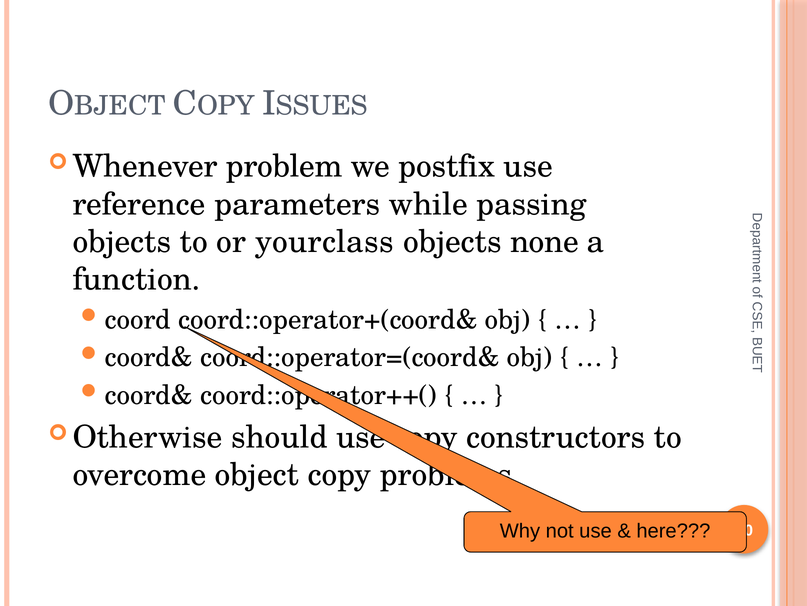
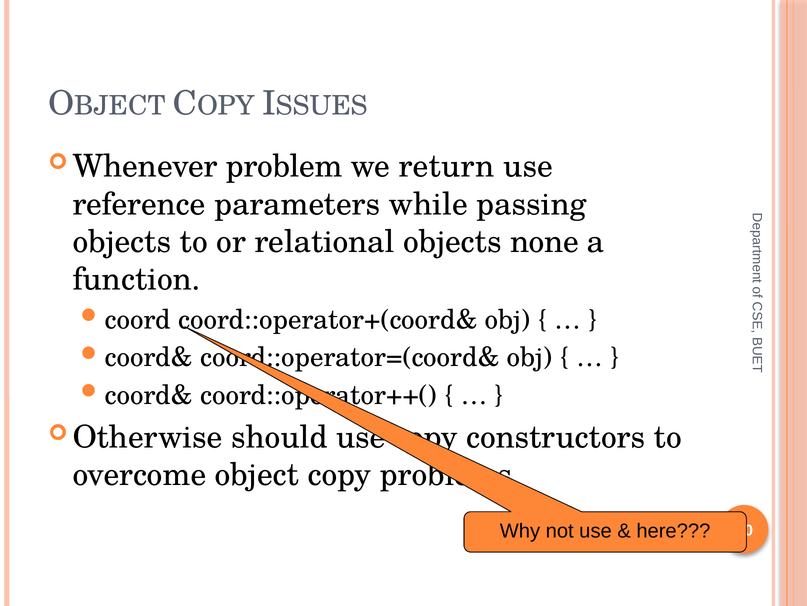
postfix: postfix -> return (446, 166)
yourclass: yourclass -> relational (325, 242)
